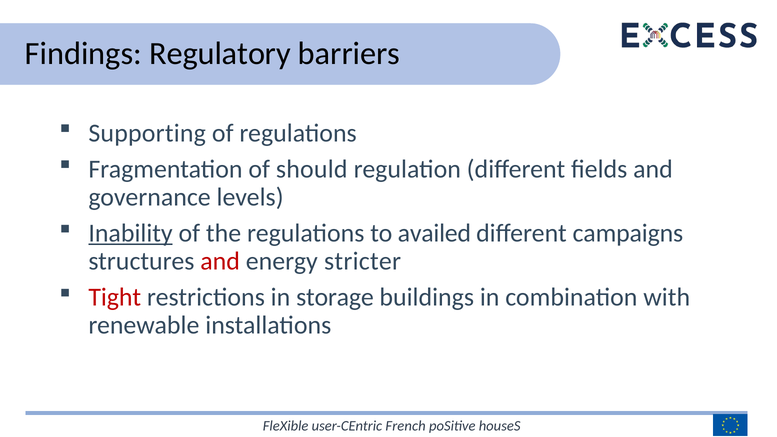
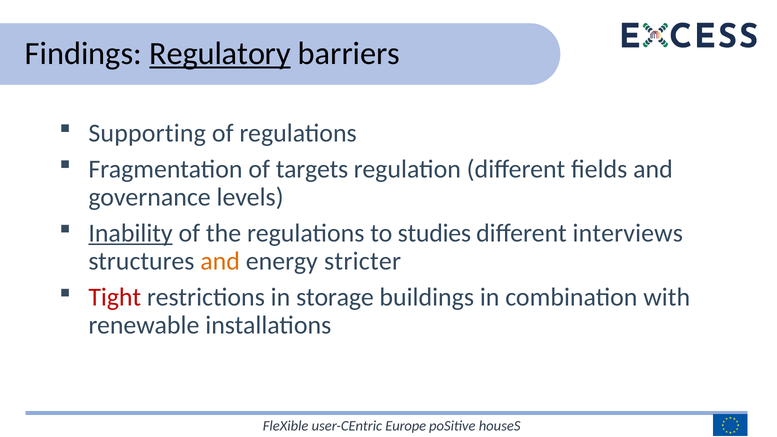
Regulatory underline: none -> present (220, 54)
should: should -> targets (312, 169)
availed: availed -> studies (434, 233)
campaigns: campaigns -> interviews (628, 233)
and colour: red -> orange (220, 261)
French: French -> Europe (406, 426)
